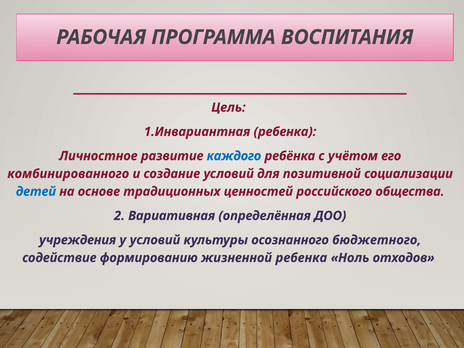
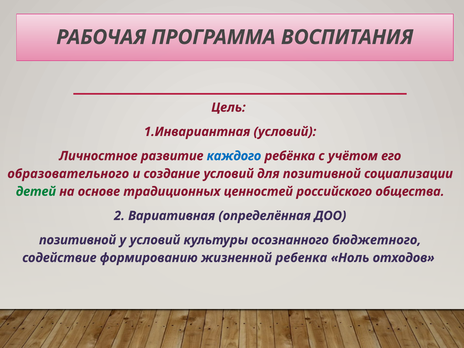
1.Инвариантная ребенка: ребенка -> условий (285, 132)
комбинированного: комбинированного -> образовательного (68, 174)
детей colour: blue -> green (36, 192)
учреждения: учреждения -> позитивной (78, 240)
